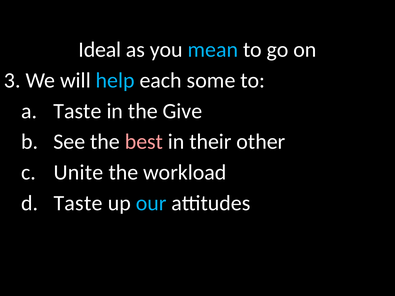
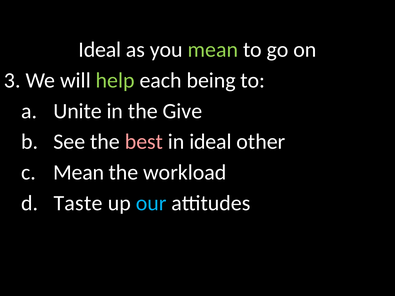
mean colour: light blue -> light green (213, 50)
help colour: light blue -> light green (115, 80)
some: some -> being (211, 80)
Taste: Taste -> Unite (78, 111)
in their: their -> ideal (210, 142)
Unite: Unite -> Mean (79, 173)
